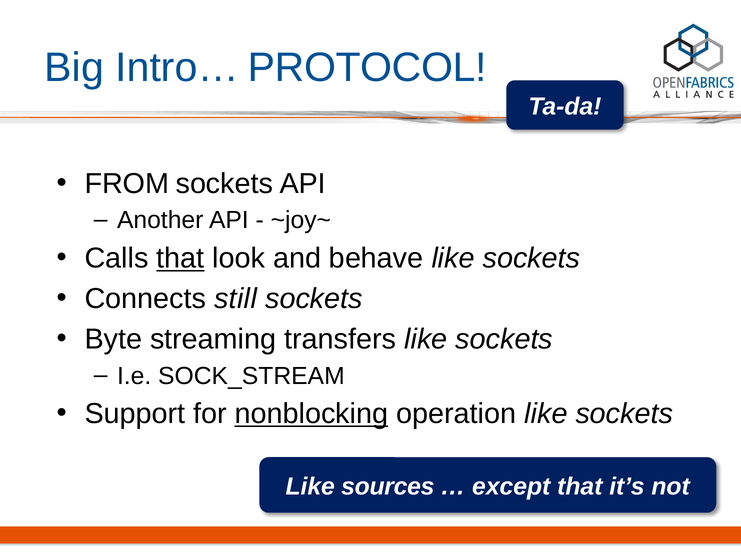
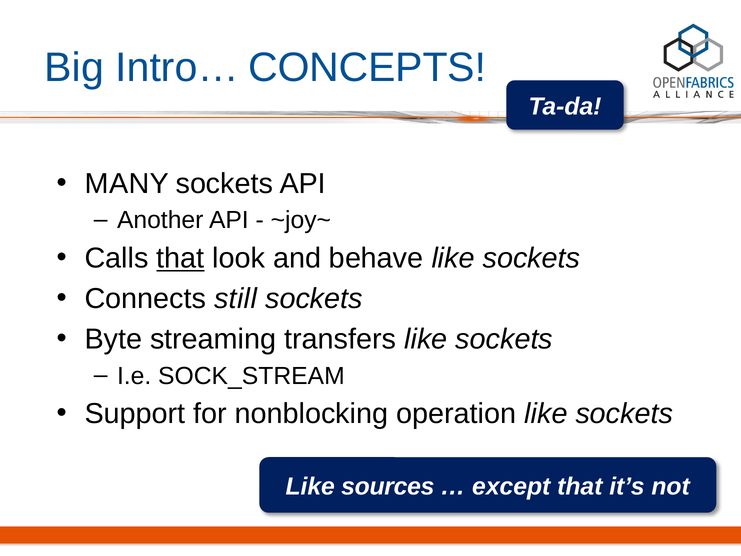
PROTOCOL: PROTOCOL -> CONCEPTS (367, 68)
FROM: FROM -> MANY (127, 183)
nonblocking underline: present -> none (311, 414)
